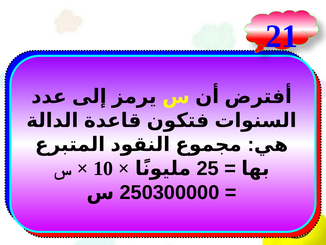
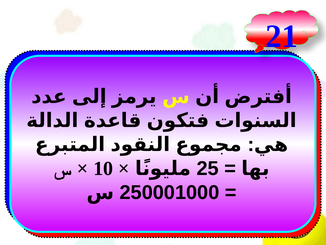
250300000: 250300000 -> 250001000 (170, 192)
